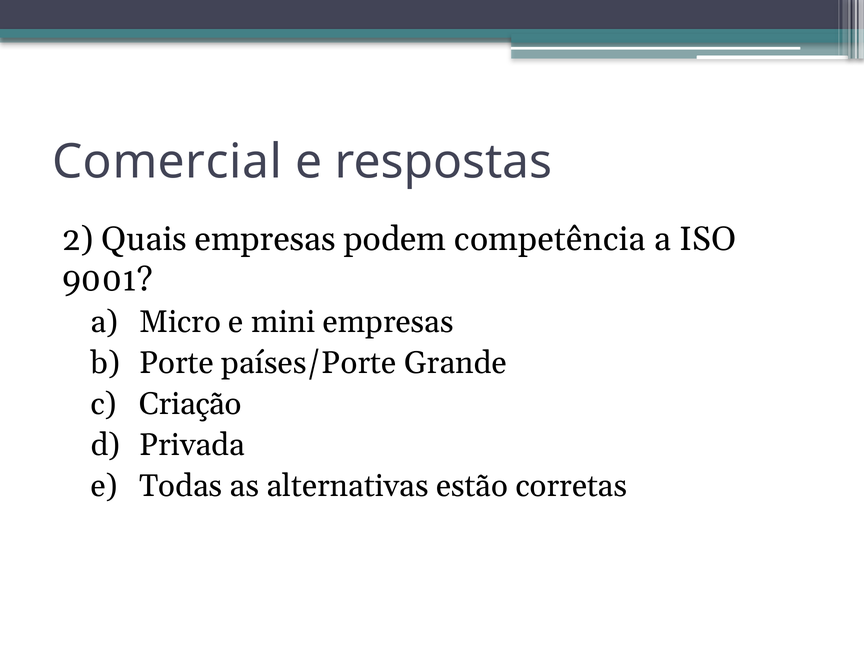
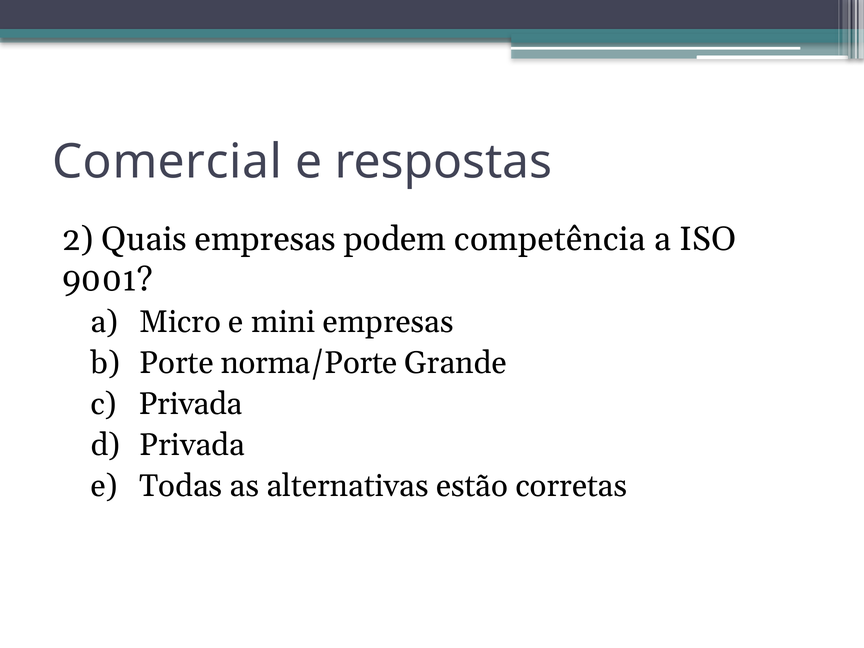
países/Porte: países/Porte -> norma/Porte (309, 363)
Criação: Criação -> Privada (190, 404)
